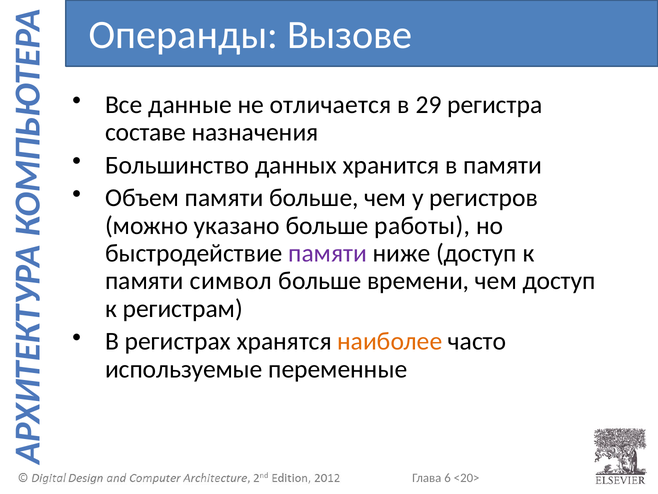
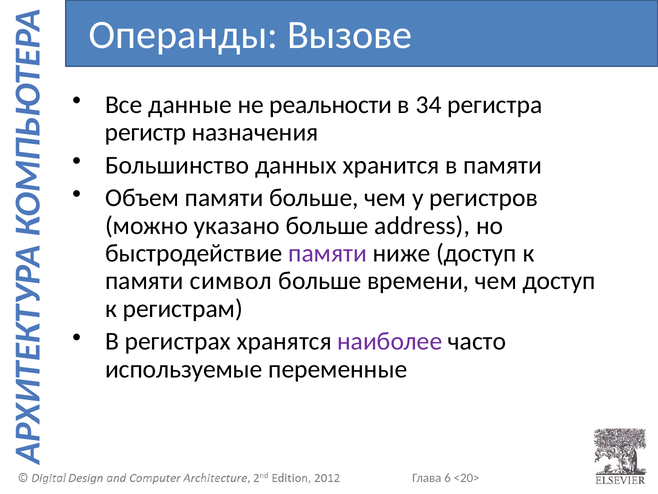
отличается: отличается -> реальности (331, 105)
29: 29 -> 34 (429, 105)
составе: составе -> регистр (146, 132)
работы: работы -> address (422, 225)
наиболее colour: orange -> purple (390, 341)
